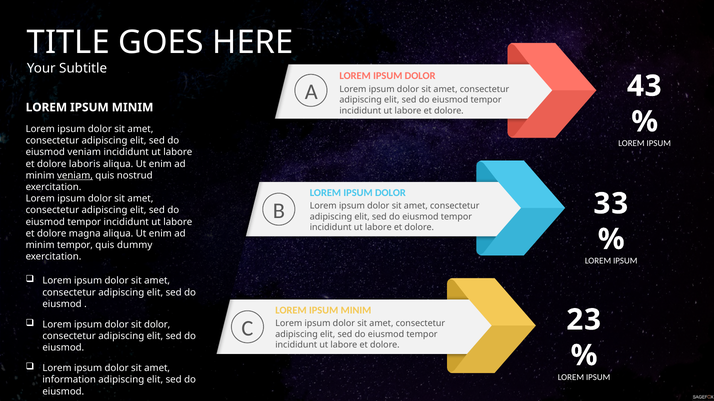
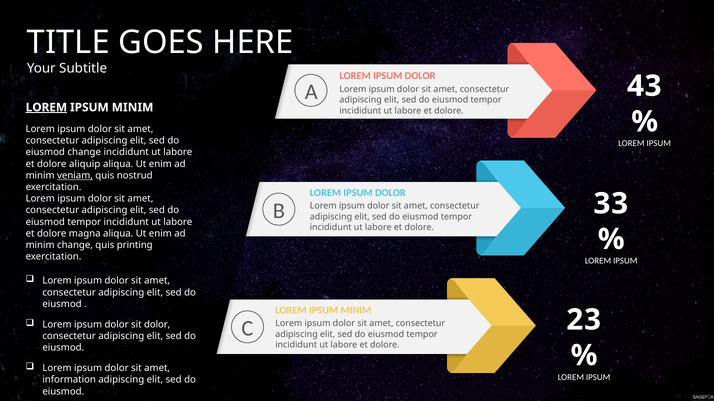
LOREM underline: none -> present (46, 108)
eiusmod veniam: veniam -> change (84, 153)
laboris: laboris -> aliquip (85, 164)
minim tempor: tempor -> change (75, 245)
dummy: dummy -> printing (135, 245)
